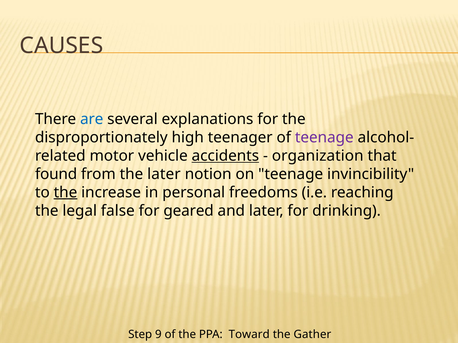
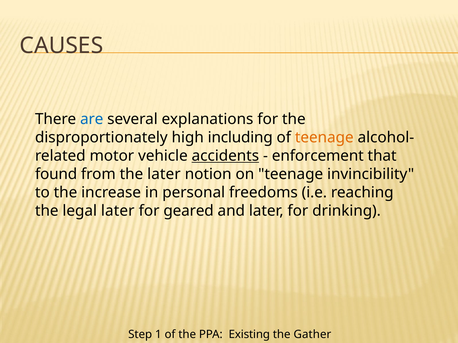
teenager: teenager -> including (240, 138)
teenage colour: purple -> orange (324, 138)
organization: organization -> enforcement (318, 156)
the underline: present -> none (66, 193)
legal false: false -> later (118, 211)
9: 9 -> 1 (158, 335)
Toward: Toward -> Existing (249, 335)
